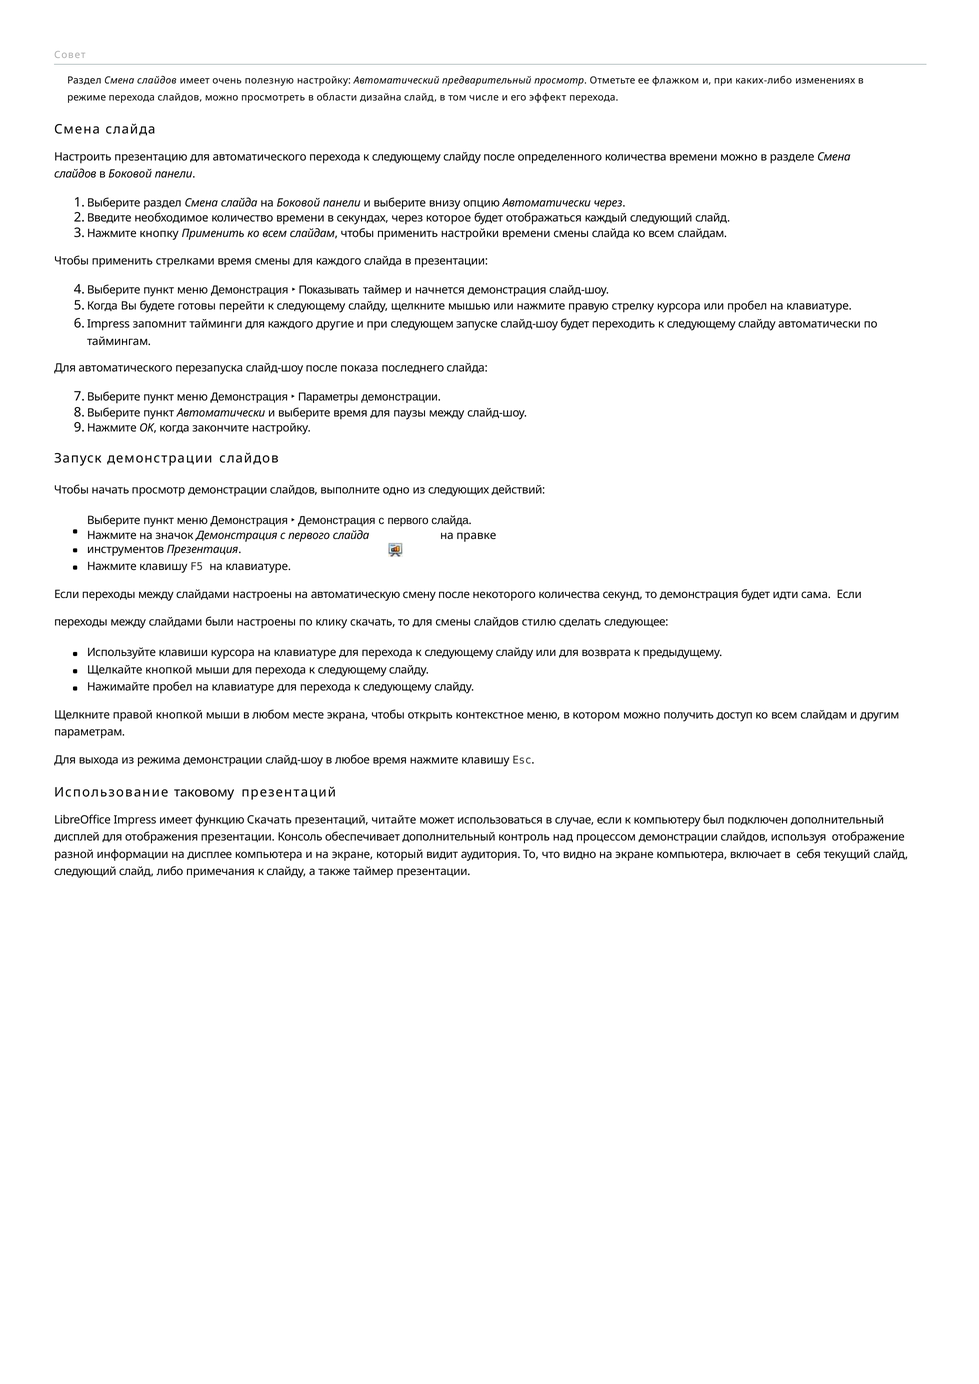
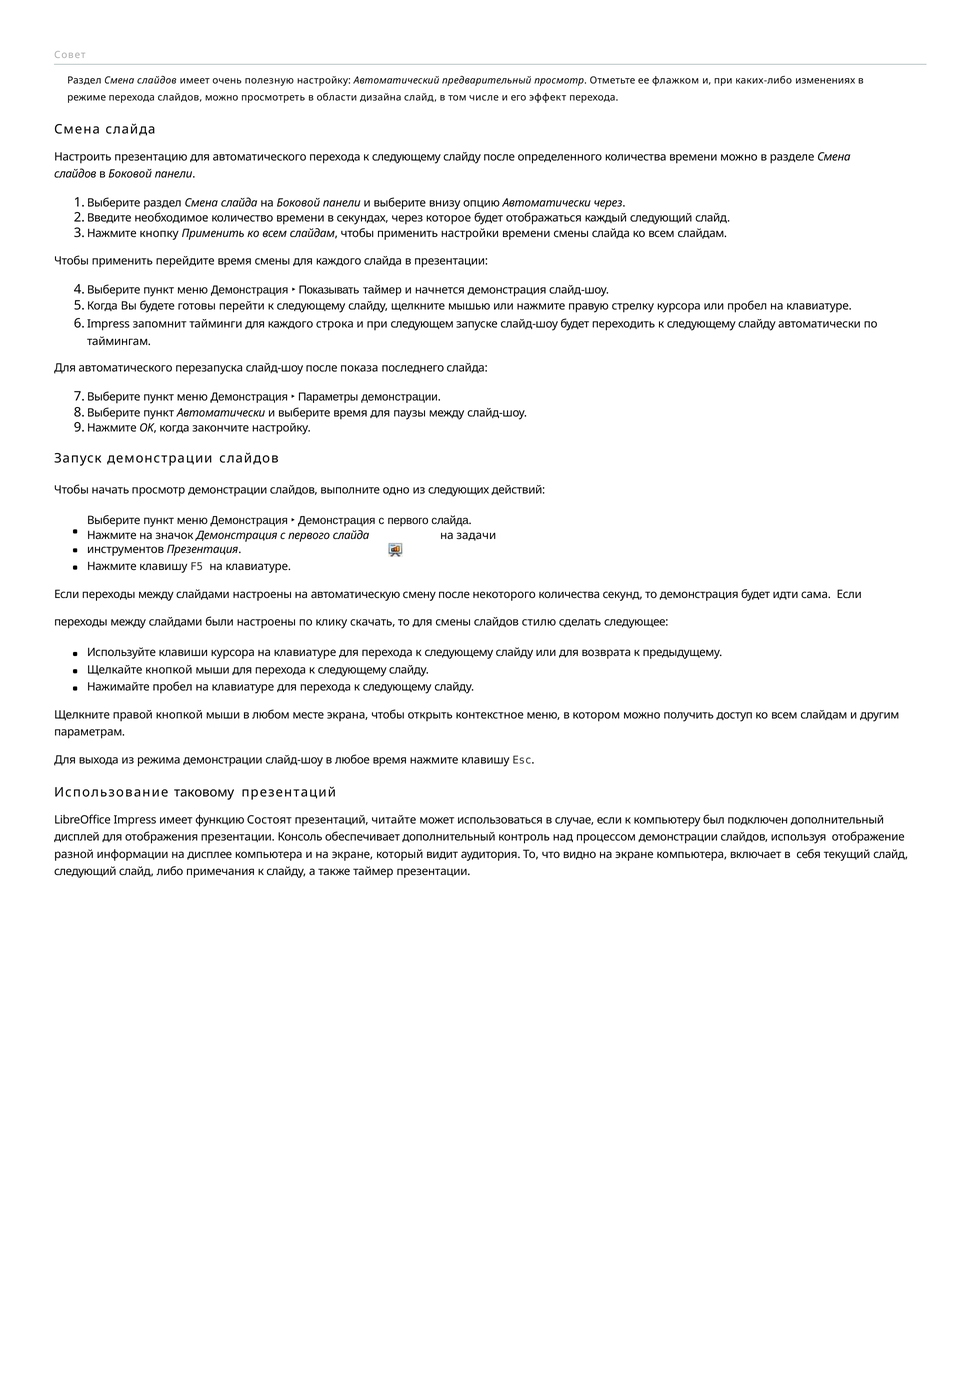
стрелками: стрелками -> перейдите (185, 261)
другие: другие -> строка (335, 324)
правке: правке -> задачи (476, 536)
функцию Скачать: Скачать -> Состоят (269, 820)
